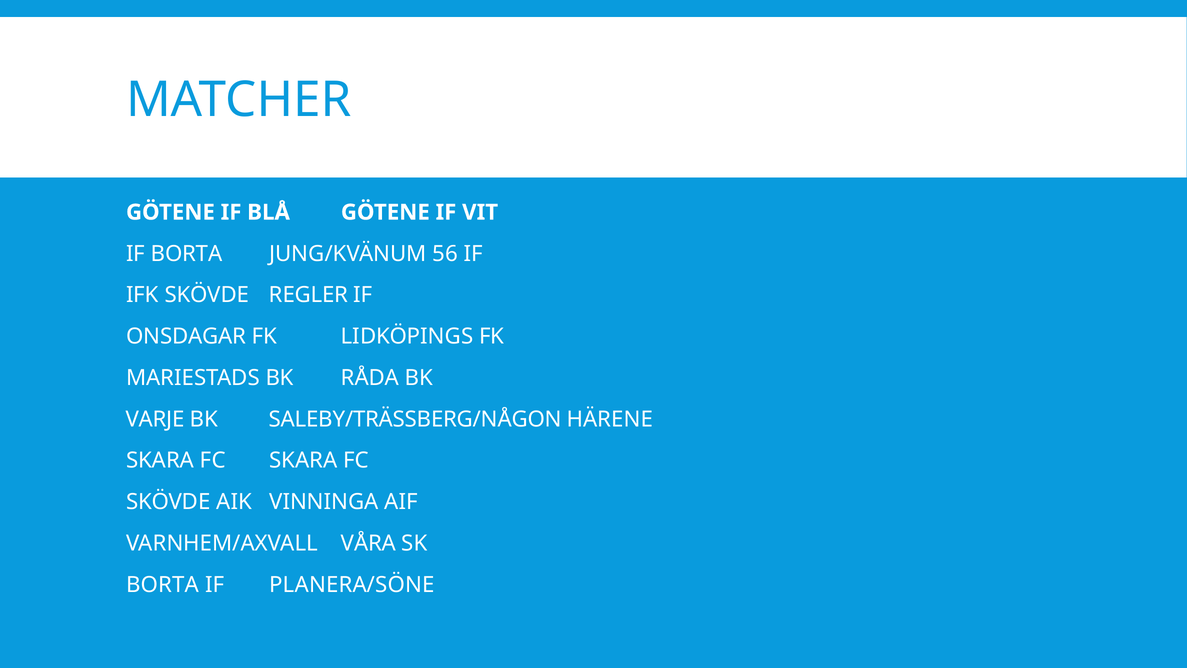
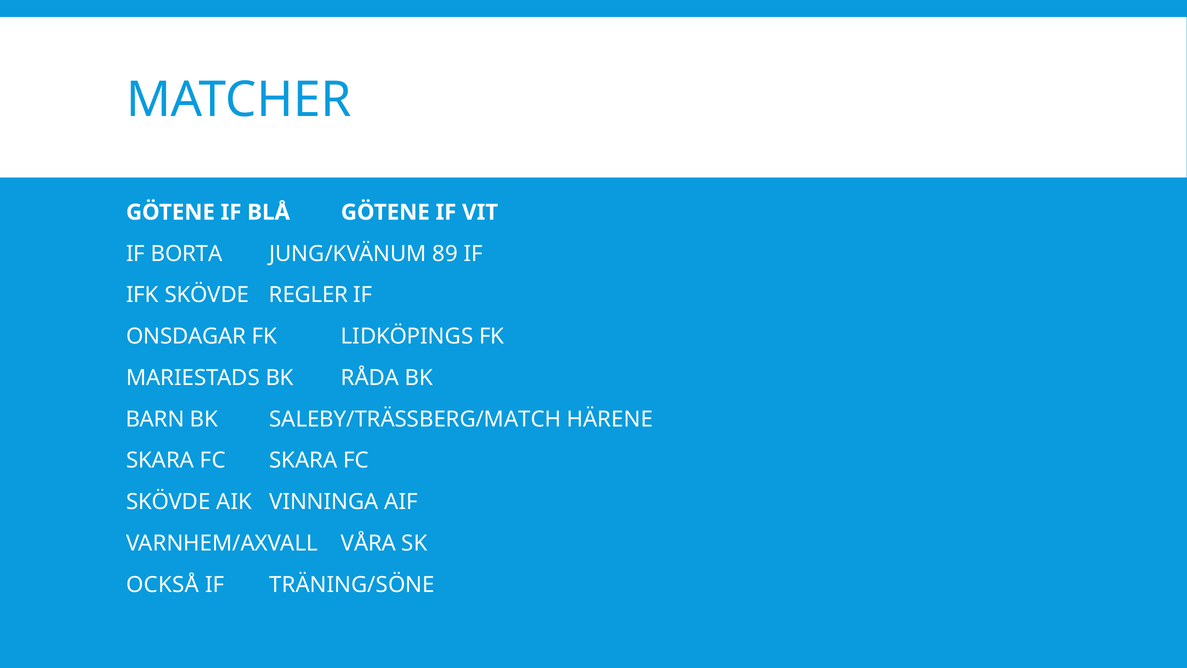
56: 56 -> 89 (445, 254)
VARJE: VARJE -> BARN (155, 419)
SALEBY/TRÄSSBERG/NÅGON: SALEBY/TRÄSSBERG/NÅGON -> SALEBY/TRÄSSBERG/MATCH (415, 419)
BORTA: BORTA -> OCKSÅ (163, 584)
PLANERA/SÖNE: PLANERA/SÖNE -> TRÄNING/SÖNE (352, 584)
